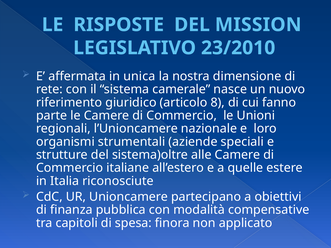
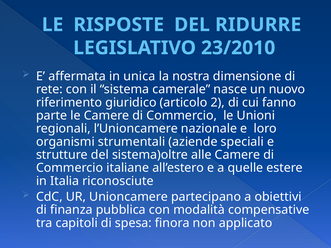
MISSION: MISSION -> RIDURRE (258, 25)
8: 8 -> 2 (218, 103)
